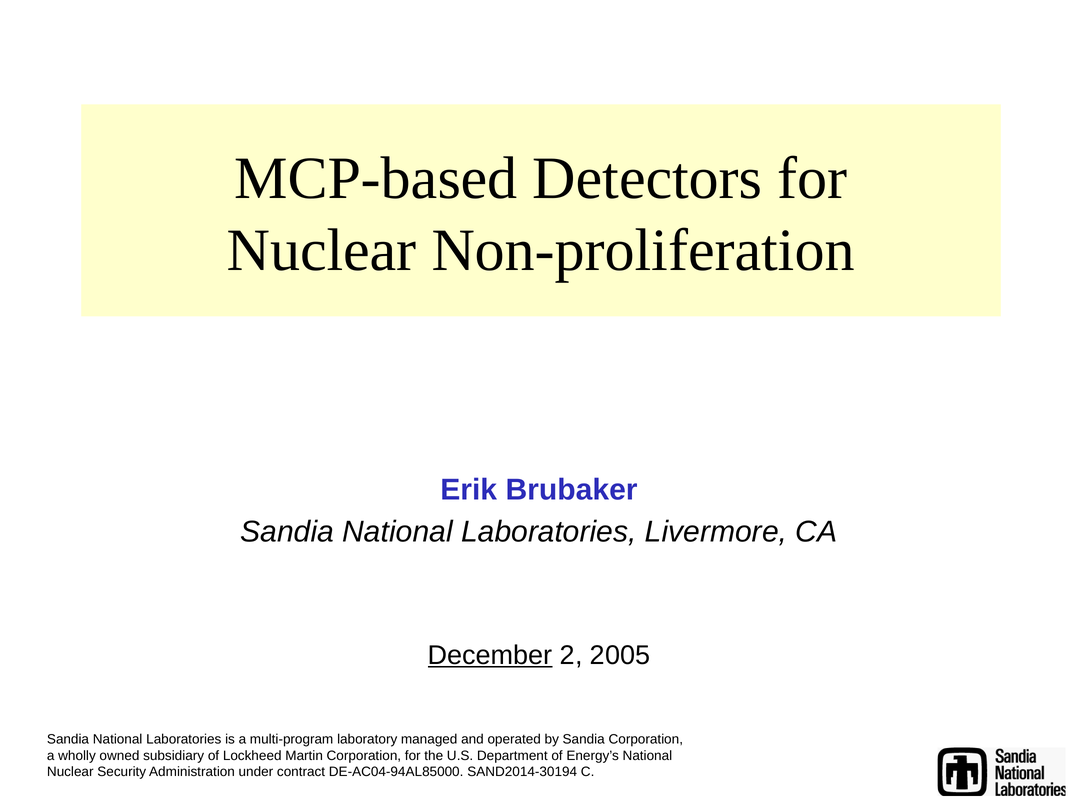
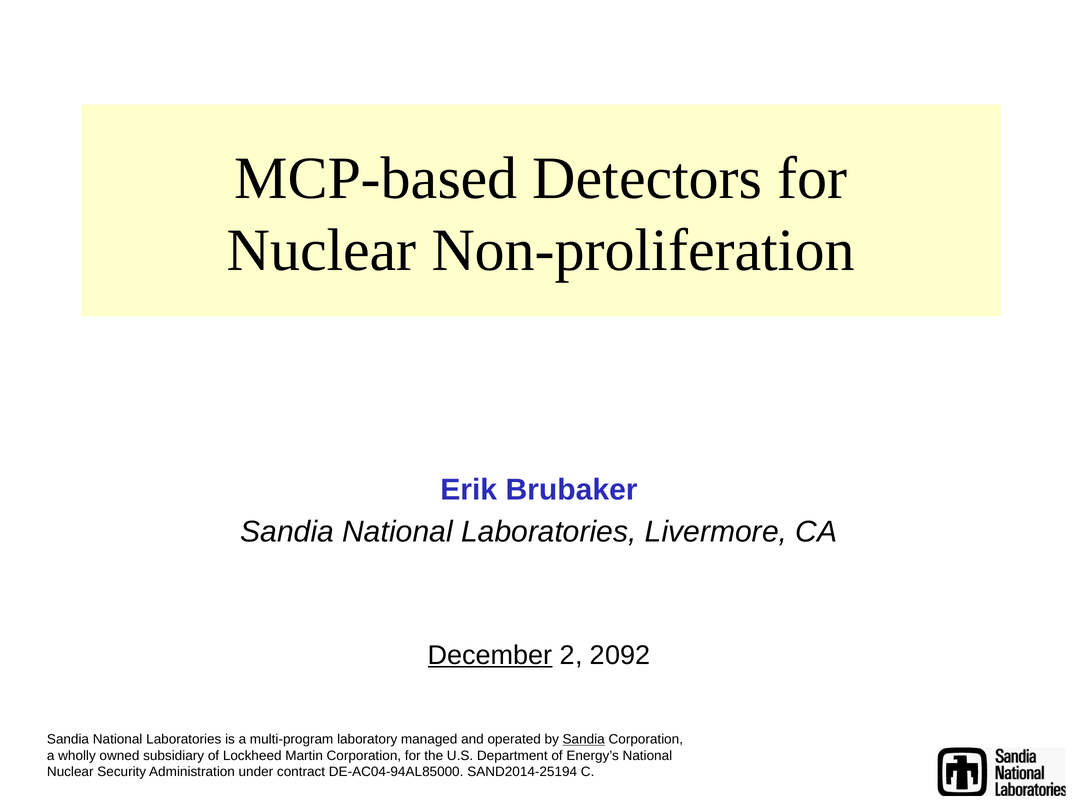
2005: 2005 -> 2092 (620, 656)
Sandia underline: none -> present (584, 740)
SAND2014-30194: SAND2014-30194 -> SAND2014-25194 (522, 772)
